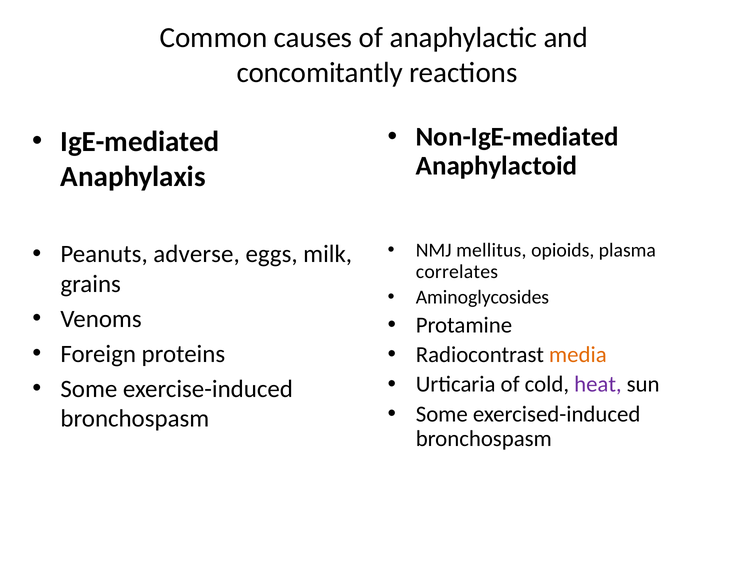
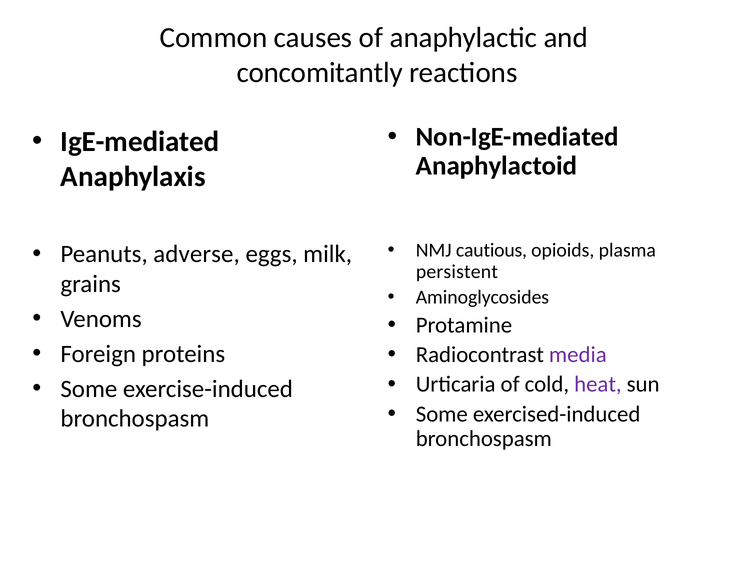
mellitus: mellitus -> cautious (492, 250)
correlates: correlates -> persistent (457, 272)
media colour: orange -> purple (578, 355)
